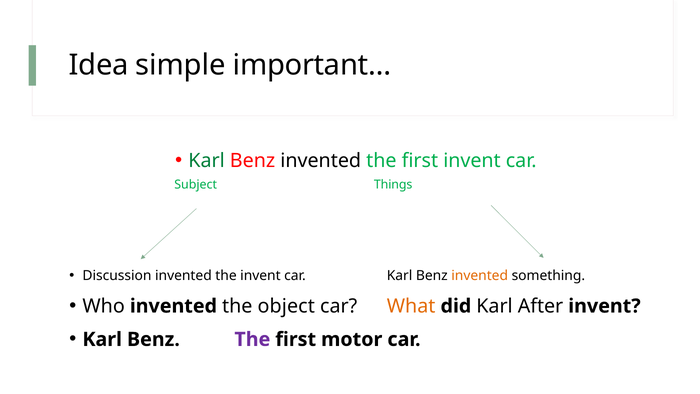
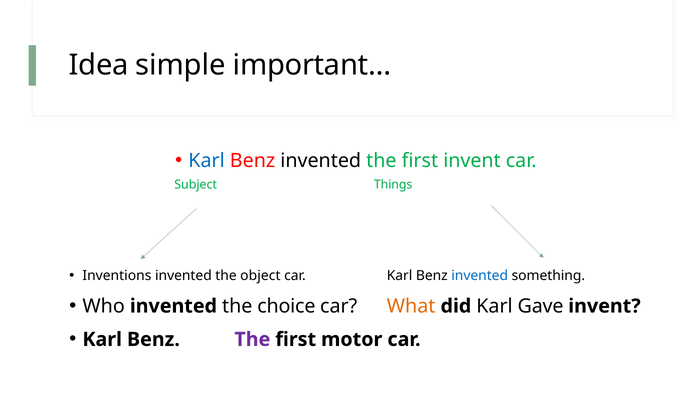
Karl colour: green -> blue (207, 160)
Discussion: Discussion -> Inventions (117, 276)
the invent: invent -> object (260, 276)
invented colour: orange -> blue (480, 276)
object: object -> choice (286, 306)
After: After -> Gave (541, 306)
